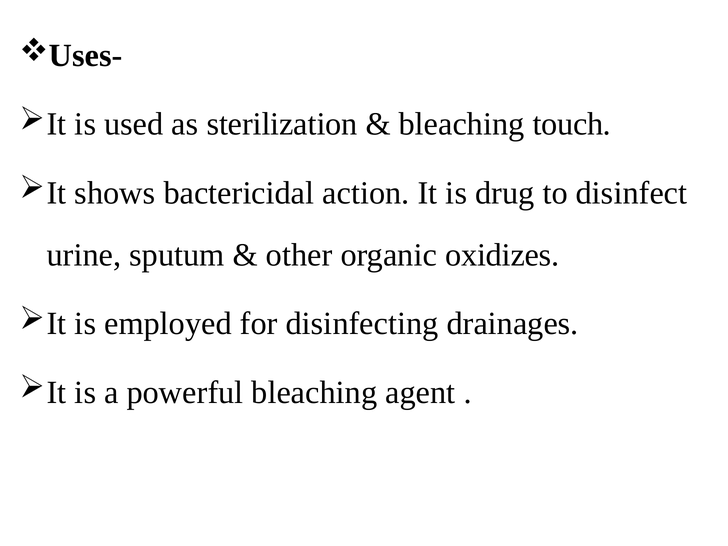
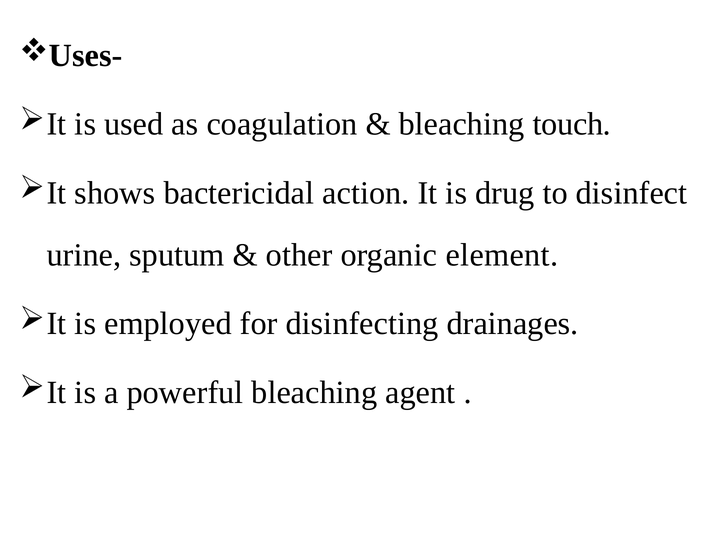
sterilization: sterilization -> coagulation (282, 124)
oxidizes: oxidizes -> element (502, 255)
